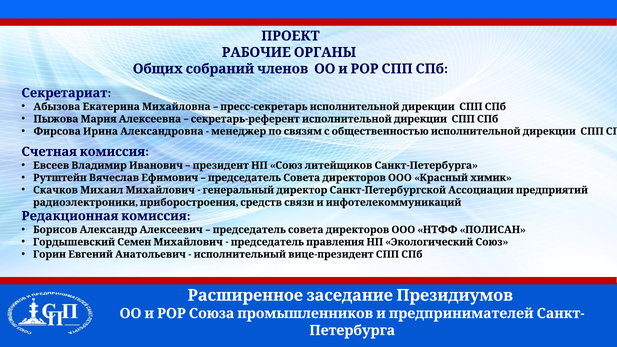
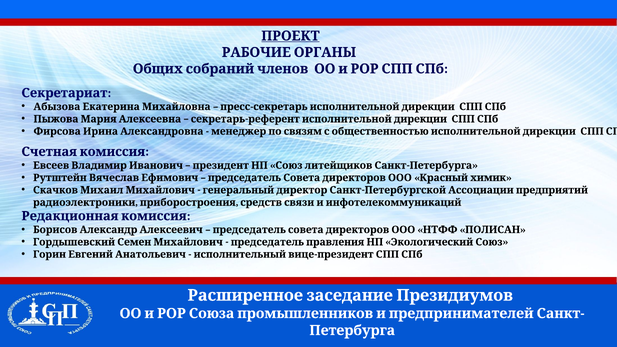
ПРОЕКТ underline: none -> present (290, 36)
